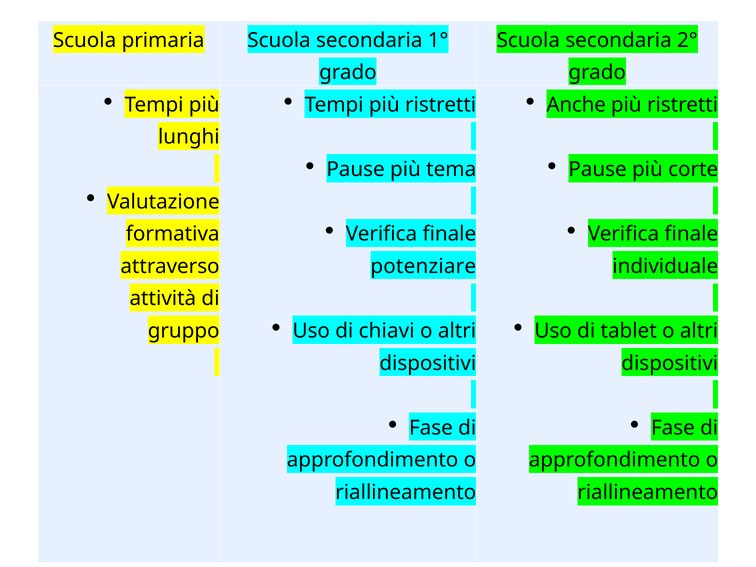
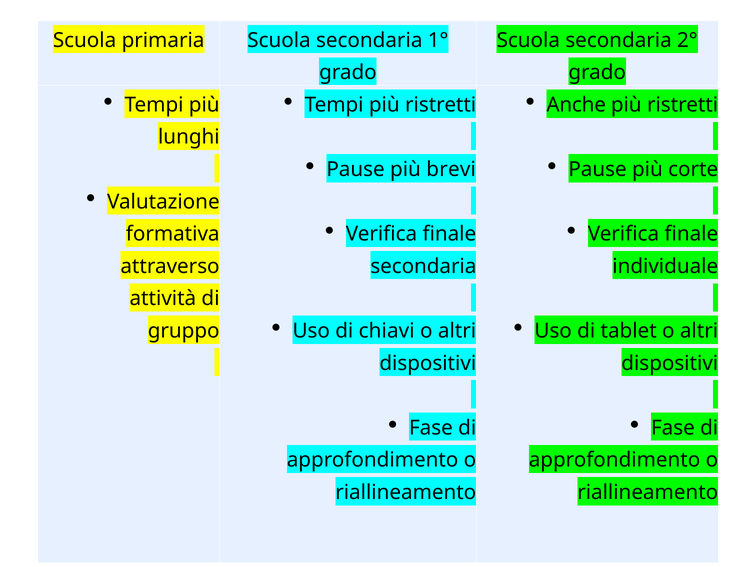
tema: tema -> brevi (451, 169)
potenziare: potenziare -> secondaria (423, 266)
